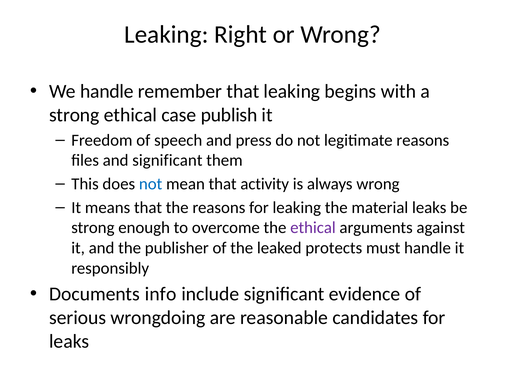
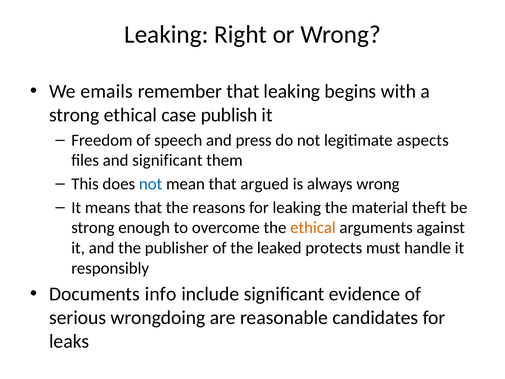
We handle: handle -> emails (107, 91)
legitimate reasons: reasons -> aspects (423, 140)
activity: activity -> argued (265, 184)
material leaks: leaks -> theft (429, 207)
ethical colour: purple -> orange (313, 228)
